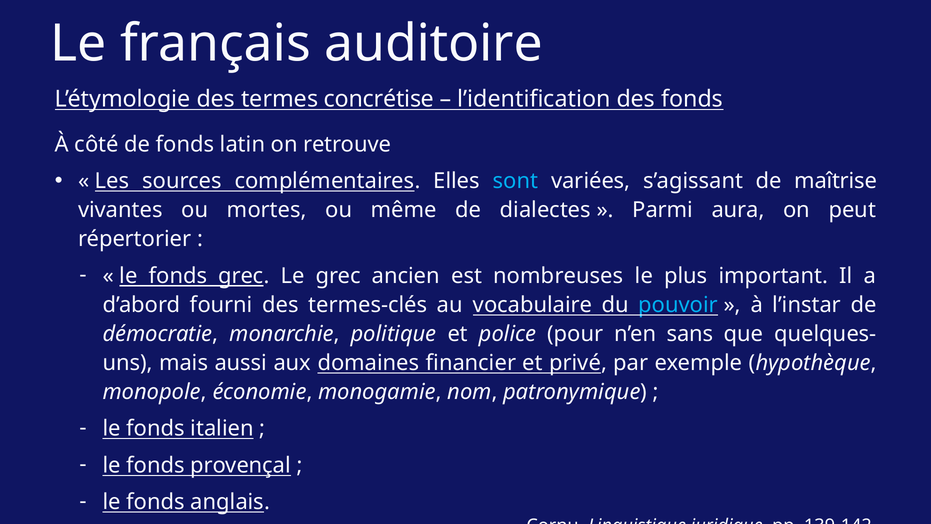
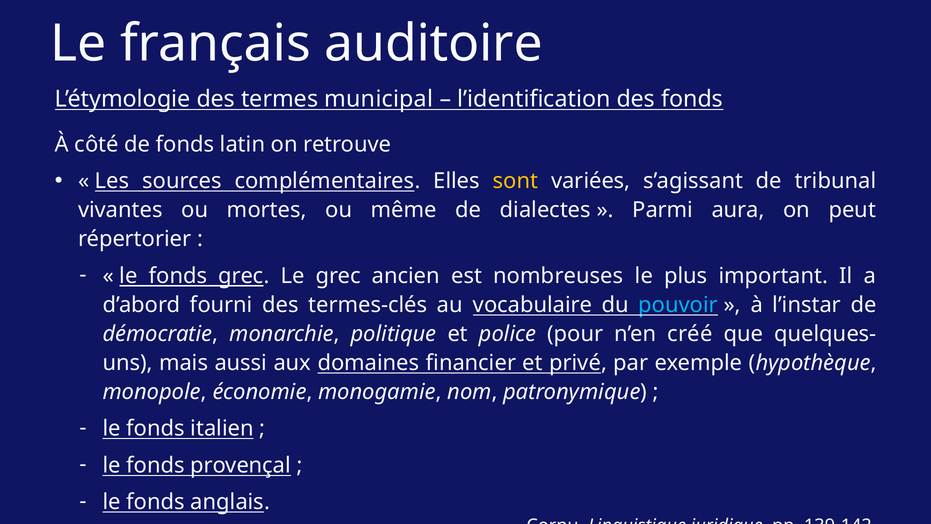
concrétise: concrétise -> municipal (379, 99)
sont colour: light blue -> yellow (515, 181)
maîtrise: maîtrise -> tribunal (836, 181)
sans: sans -> créé (690, 334)
